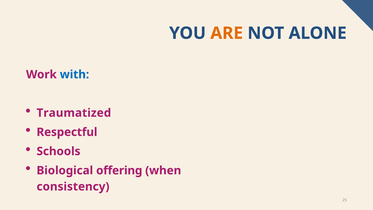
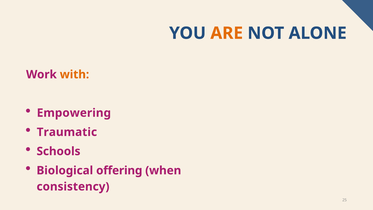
with colour: blue -> orange (74, 74)
Traumatized: Traumatized -> Empowering (74, 113)
Respectful: Respectful -> Traumatic (67, 132)
